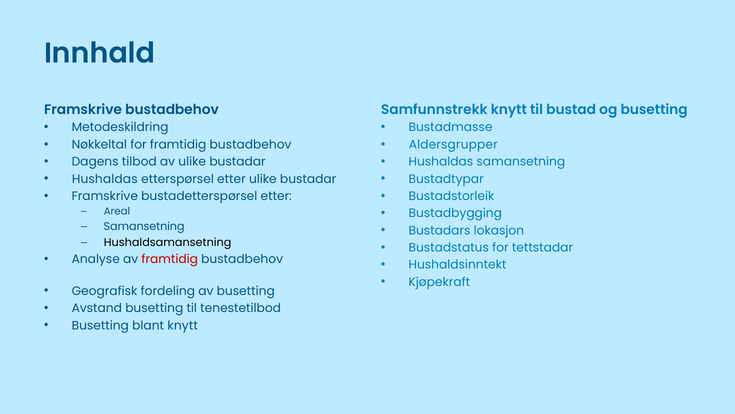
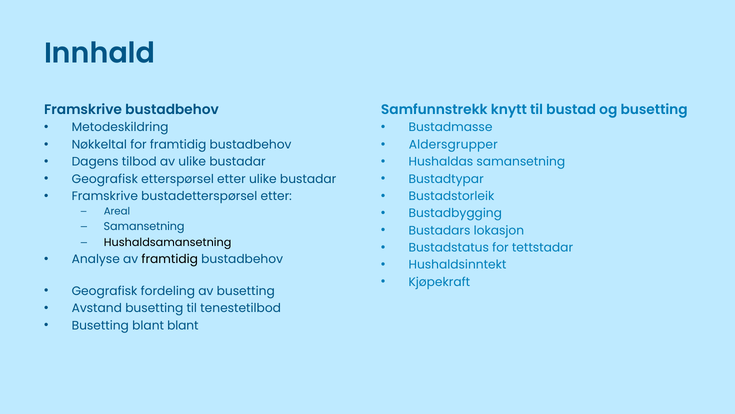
Hushaldas: Hushaldas -> Geografisk (105, 179)
framtidig colour: red -> black (170, 259)
blant knytt: knytt -> blant (183, 325)
